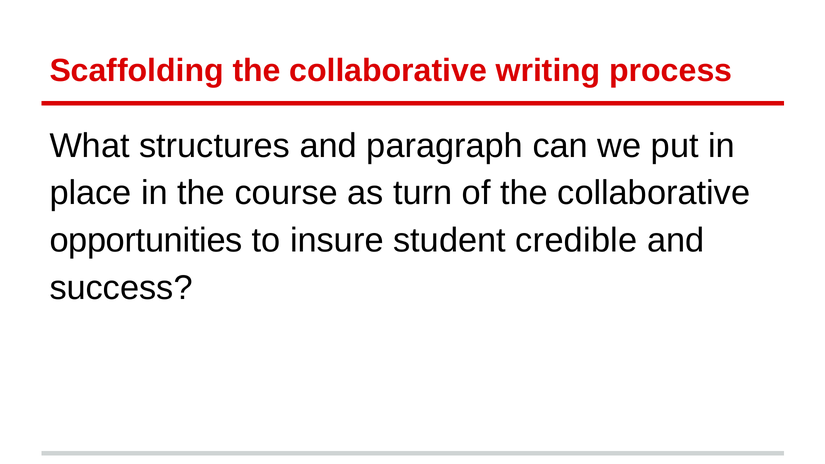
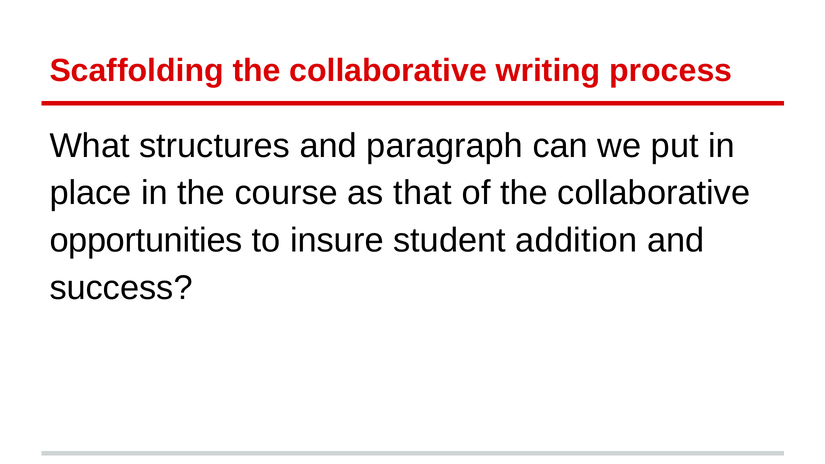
turn: turn -> that (423, 193)
credible: credible -> addition (576, 241)
